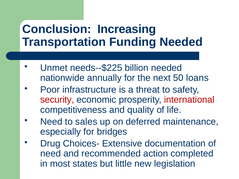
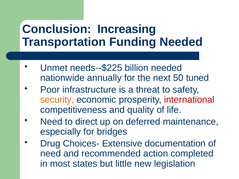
loans: loans -> tuned (197, 78)
security colour: red -> orange (57, 100)
sales: sales -> direct (86, 122)
